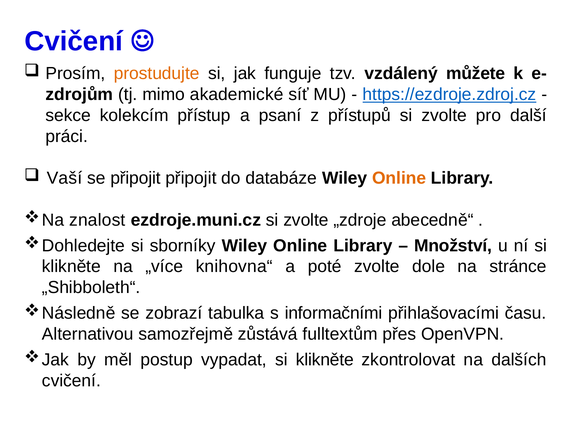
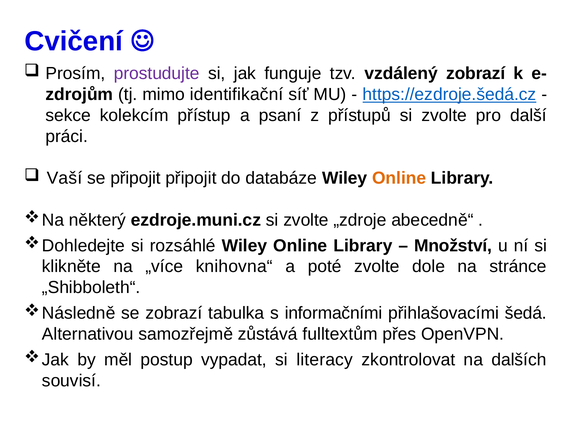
prostudujte colour: orange -> purple (157, 73)
vzdálený můžete: můžete -> zobrazí (476, 73)
akademické: akademické -> identifikační (237, 94)
https://ezdroje.zdroj.cz: https://ezdroje.zdroj.cz -> https://ezdroje.šedá.cz (449, 94)
znalost: znalost -> některý (97, 220)
sborníky: sborníky -> rozsáhlé (183, 245)
času: času -> šedá (526, 313)
vypadat si klikněte: klikněte -> literacy (325, 359)
cvičení: cvičení -> souvisí (71, 380)
